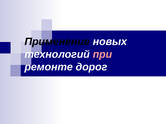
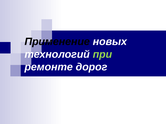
при colour: pink -> light green (102, 54)
